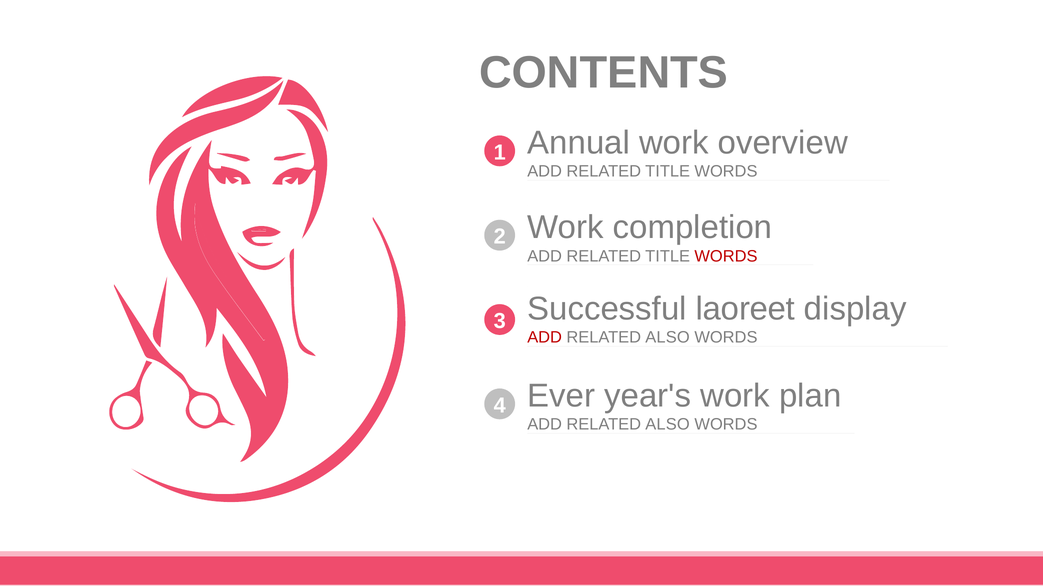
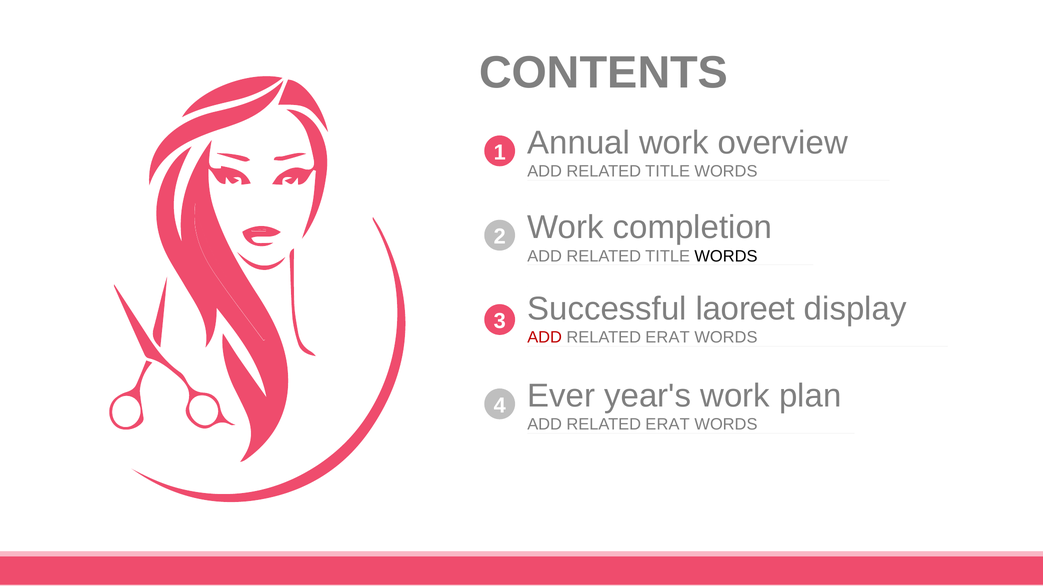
WORDS colour: red -> black (726, 256)
ALSO: ALSO -> ERAT (668, 337)
ALSO: ALSO -> ERAT (668, 424)
